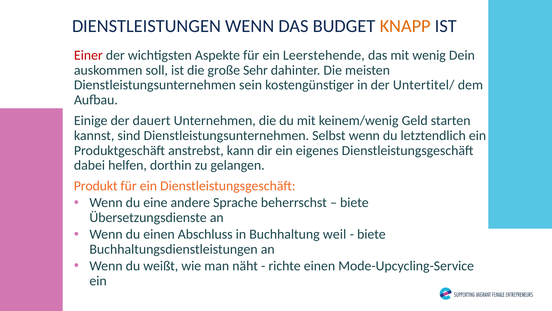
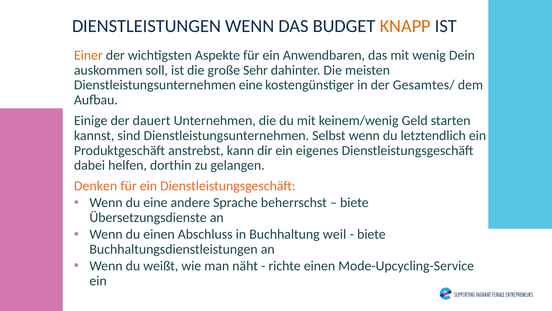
Einer colour: red -> orange (88, 55)
Leerstehende: Leerstehende -> Anwendbaren (324, 55)
Dienstleistungsunternehmen sein: sein -> eine (251, 85)
Untertitel/: Untertitel/ -> Gesamtes/ (424, 85)
Produkt: Produkt -> Denken (96, 186)
